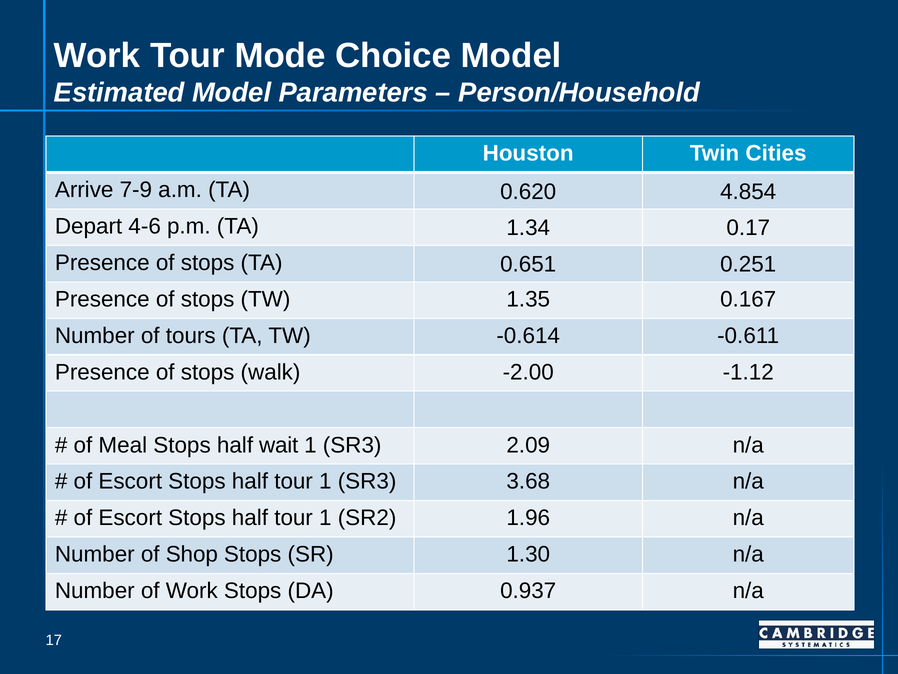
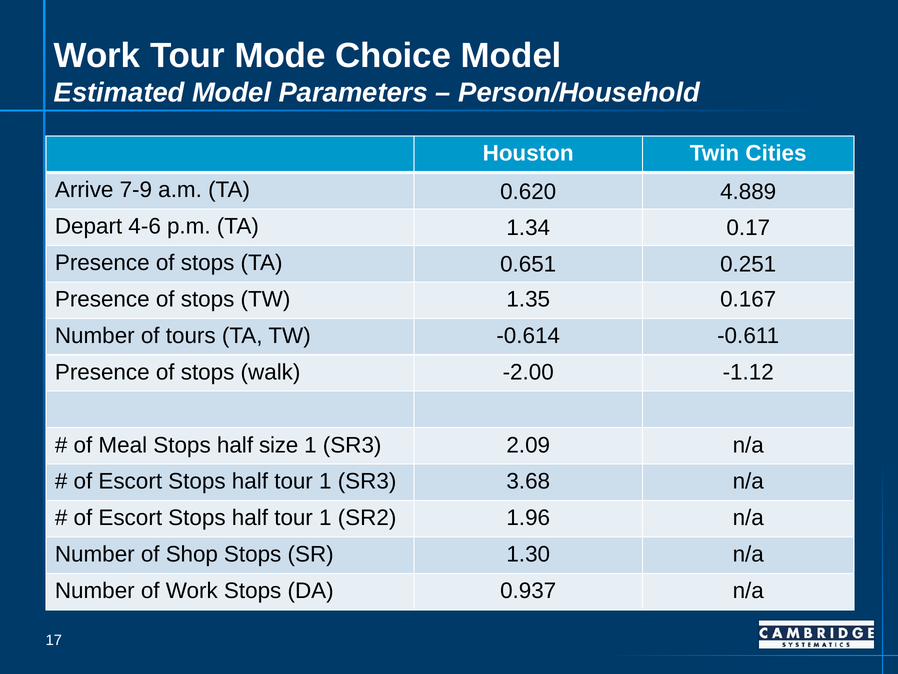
4.854: 4.854 -> 4.889 (748, 191)
wait: wait -> size (279, 445)
